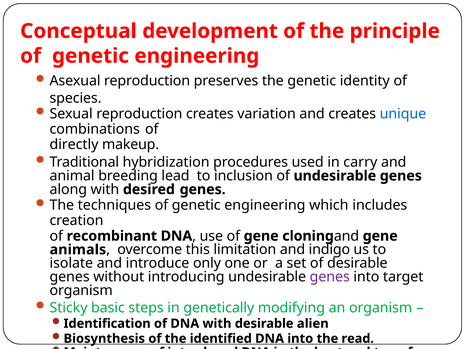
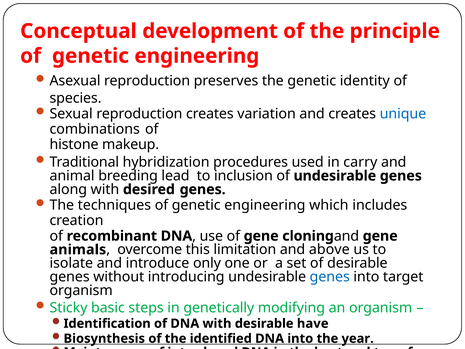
directly: directly -> histone (74, 144)
indigo: indigo -> above (329, 249)
genes colour: purple -> blue (330, 277)
alien: alien -> have (313, 323)
read: read -> year (358, 338)
